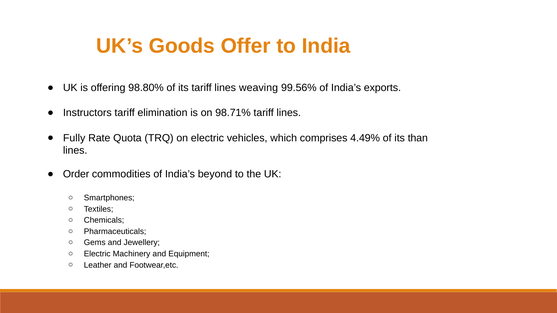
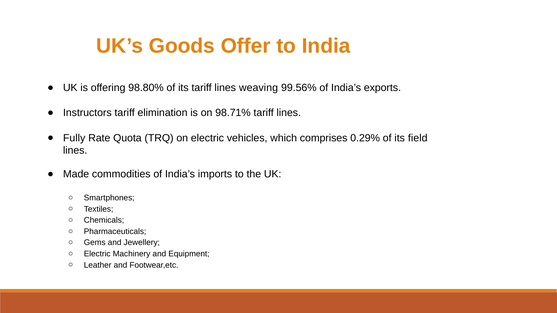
4.49%: 4.49% -> 0.29% (365, 138)
than: than -> field (418, 138)
Order: Order -> Made (76, 174)
beyond: beyond -> imports (215, 174)
